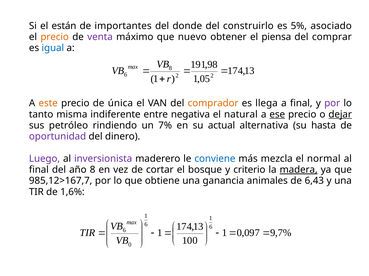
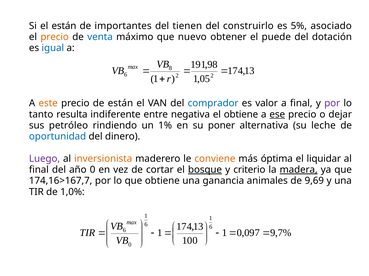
donde: donde -> tienen (187, 26)
venta colour: purple -> blue (100, 37)
piensa: piensa -> puede (276, 37)
comprar: comprar -> dotación (332, 37)
de única: única -> están (120, 104)
comprador colour: orange -> blue (213, 104)
llega: llega -> valor (267, 104)
misma: misma -> resulta (72, 115)
el natural: natural -> obtiene (241, 115)
dejar underline: present -> none (340, 115)
7%: 7% -> 1% (165, 126)
actual: actual -> poner (222, 126)
hasta: hasta -> leche (323, 126)
oportunidad colour: purple -> blue (58, 137)
inversionista colour: purple -> orange (103, 159)
conviene colour: blue -> orange (215, 159)
mezcla: mezcla -> óptima (277, 159)
normal: normal -> liquidar (324, 159)
año 8: 8 -> 0 (93, 170)
bosque underline: none -> present (205, 170)
985,12>167,7: 985,12>167,7 -> 174,16>167,7 (61, 181)
6,43: 6,43 -> 9,69 (314, 181)
1,6%: 1,6% -> 1,0% (72, 192)
